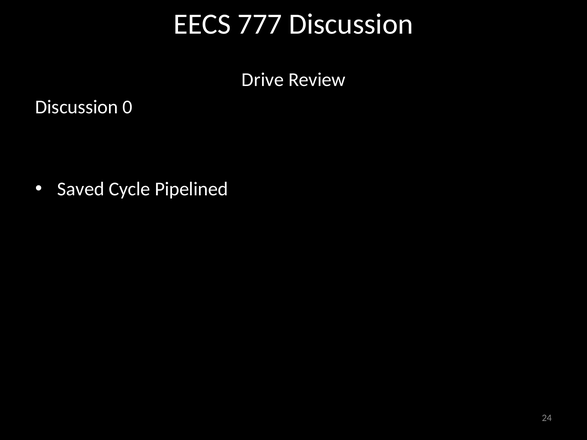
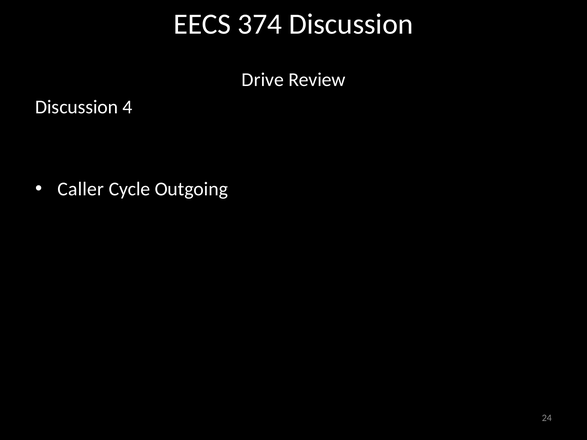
777: 777 -> 374 (260, 24)
0: 0 -> 4 (128, 107)
Saved: Saved -> Caller (81, 189)
Pipelined: Pipelined -> Outgoing (191, 189)
